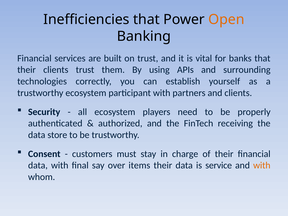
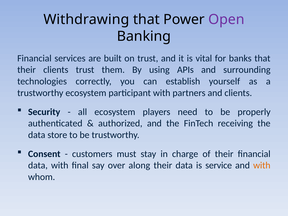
Inefficiencies: Inefficiencies -> Withdrawing (86, 19)
Open colour: orange -> purple (226, 19)
items: items -> along (139, 165)
